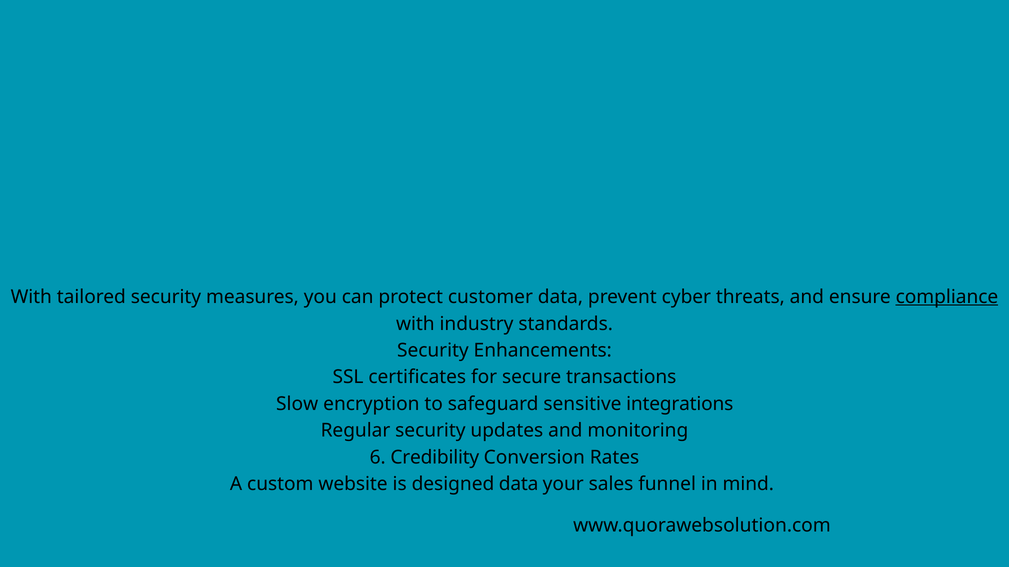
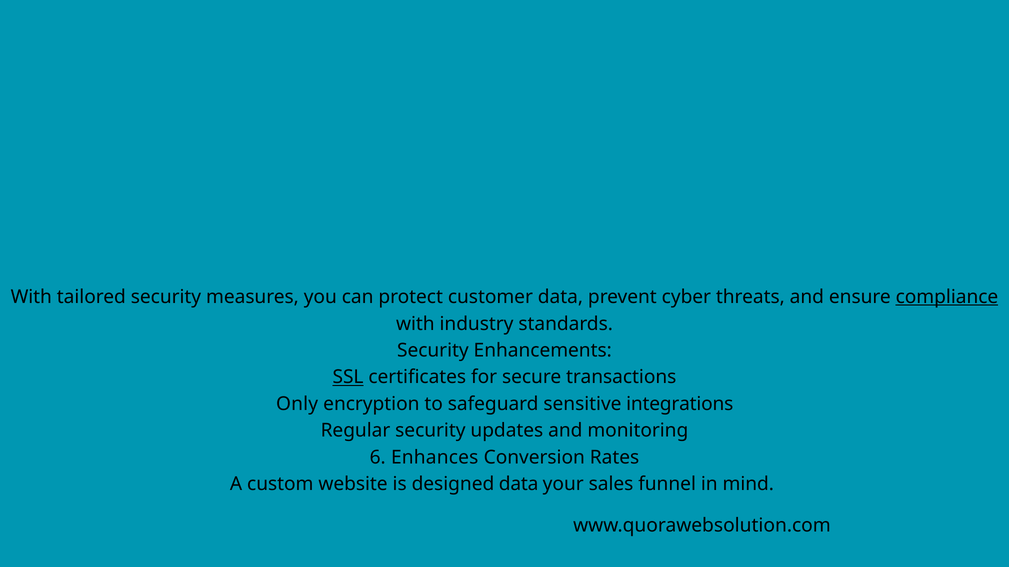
SSL underline: none -> present (348, 378)
Slow: Slow -> Only (297, 404)
Credibility: Credibility -> Enhances (435, 458)
